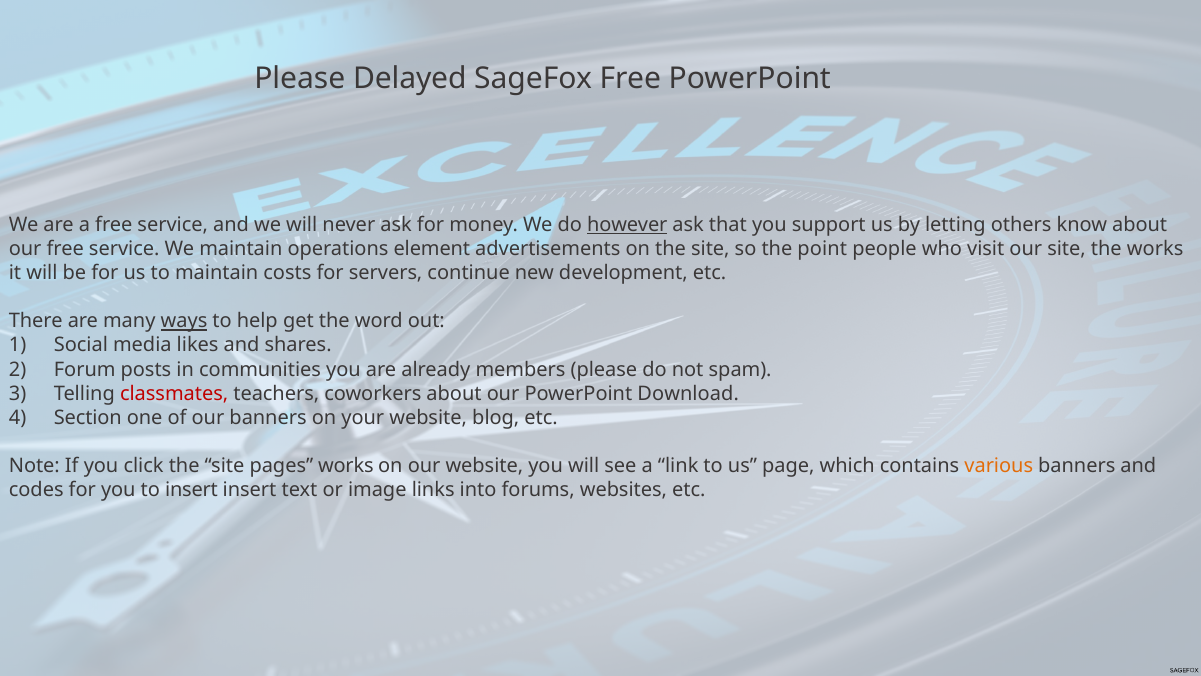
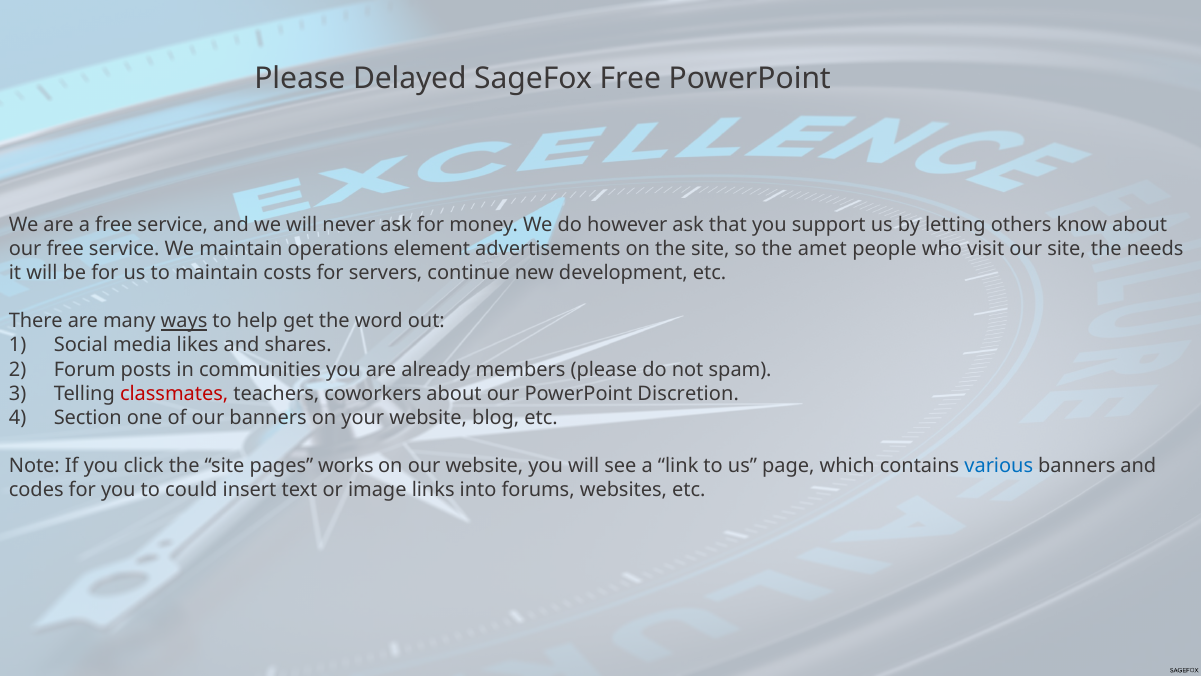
however underline: present -> none (627, 225)
point: point -> amet (822, 249)
the works: works -> needs (1155, 249)
Download: Download -> Discretion (688, 393)
various colour: orange -> blue (999, 465)
to insert: insert -> could (191, 489)
